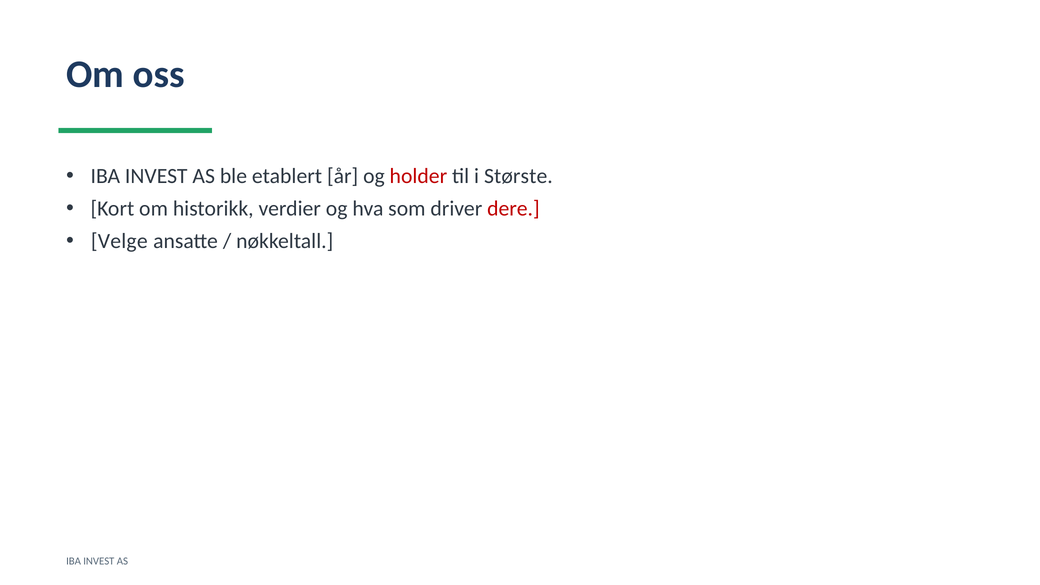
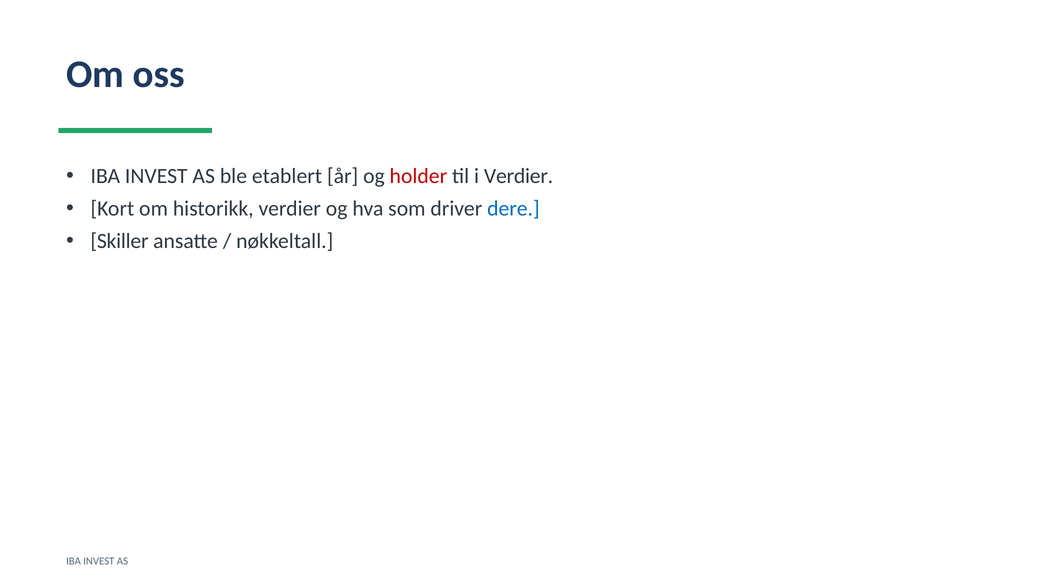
i Største: Største -> Verdier (519, 176)
dere colour: red -> blue (513, 209)
Velge: Velge -> Skiller (120, 241)
